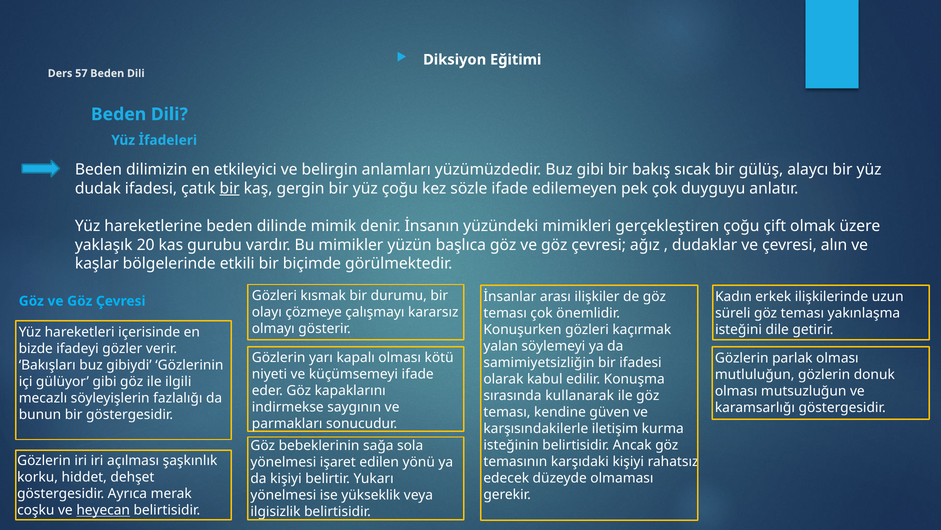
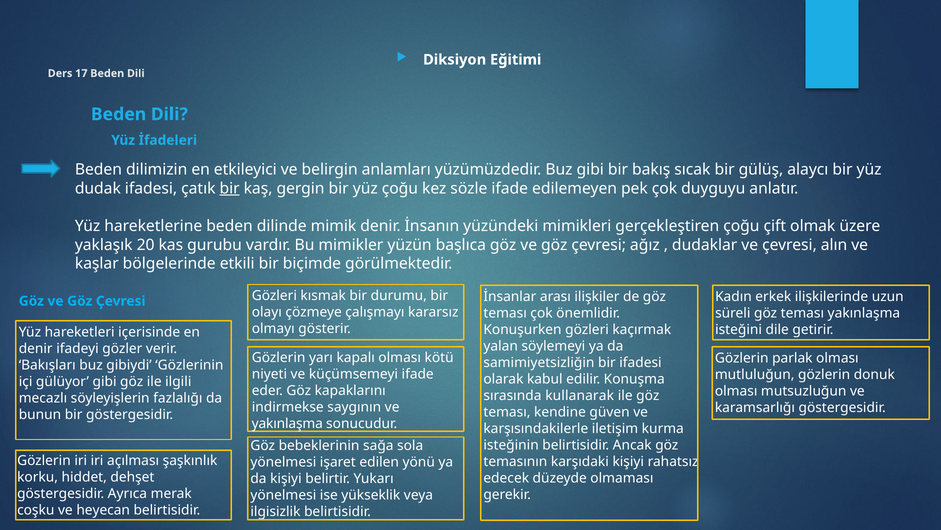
57: 57 -> 17 (81, 73)
bizde: bizde -> denir (36, 348)
parmakları: parmakları -> yakınlaşma (287, 423)
heyecan underline: present -> none (103, 510)
